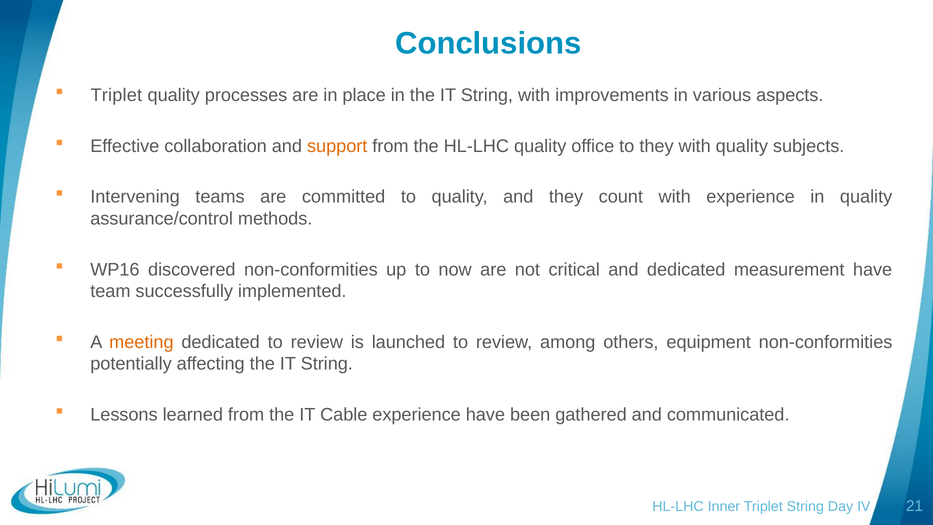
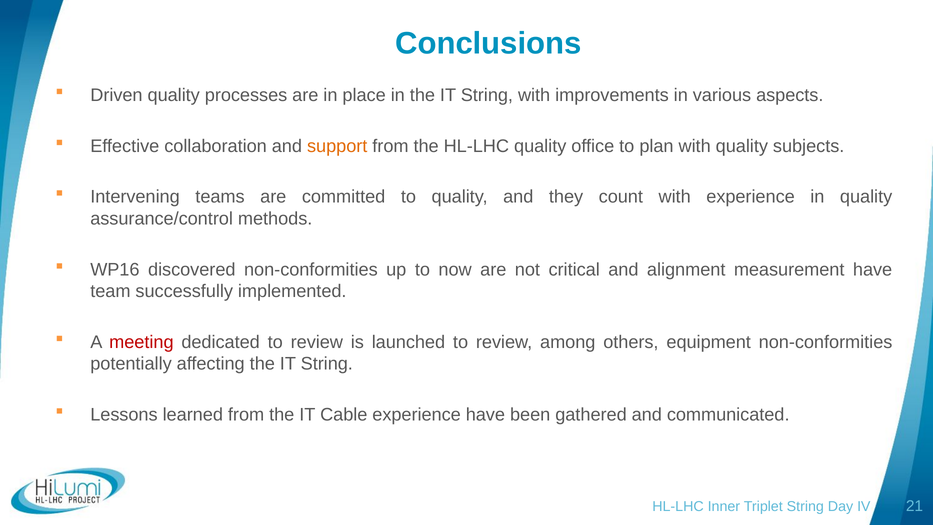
Triplet: Triplet -> Driven (116, 95)
to they: they -> plan (656, 146)
and dedicated: dedicated -> alignment (686, 269)
meeting colour: orange -> red (141, 342)
